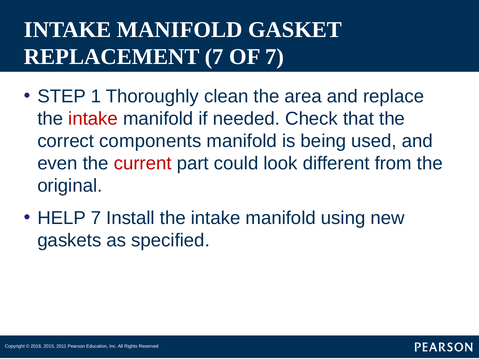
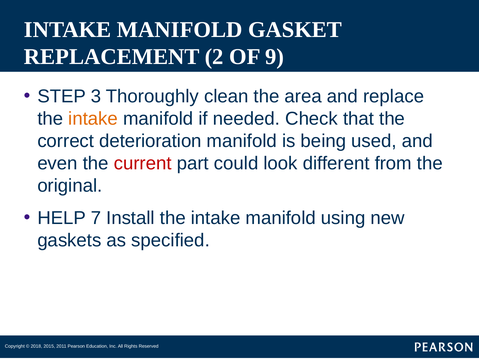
REPLACEMENT 7: 7 -> 2 (214, 57)
OF 7: 7 -> 9 (275, 57)
1: 1 -> 3 (96, 96)
intake colour: red -> orange (93, 119)
components: components -> deterioration (150, 141)
